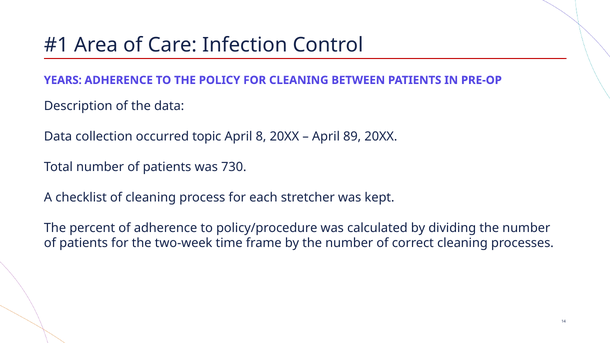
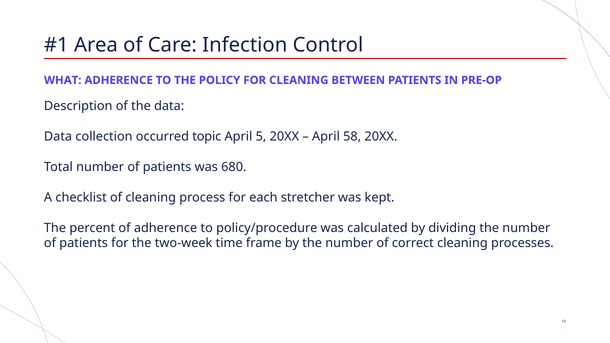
YEARS: YEARS -> WHAT (63, 80)
8: 8 -> 5 (261, 136)
89: 89 -> 58 (352, 136)
730: 730 -> 680 (234, 167)
